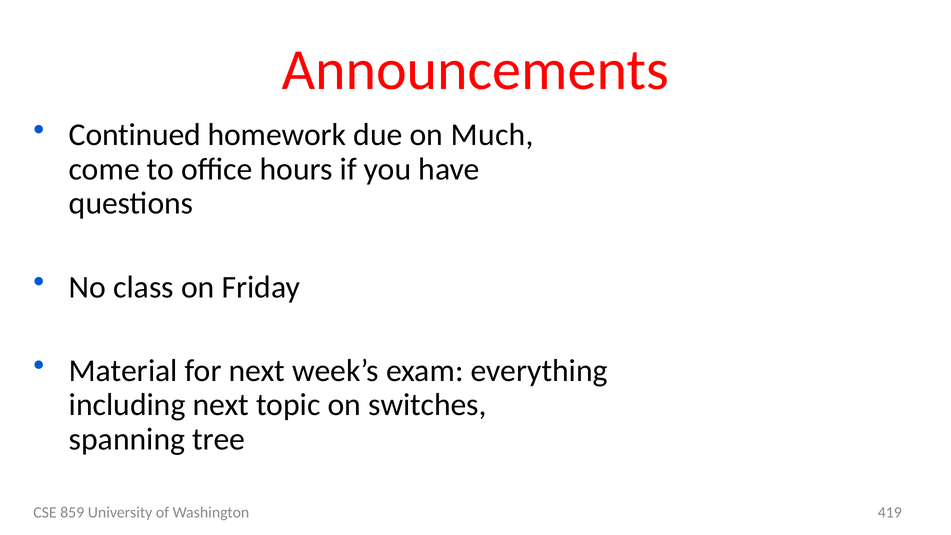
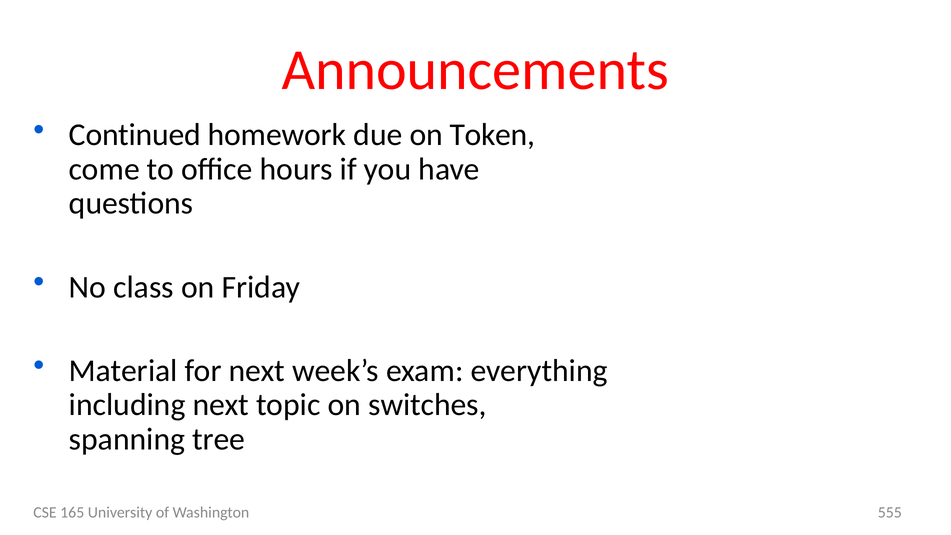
Much: Much -> Token (492, 135)
859: 859 -> 165 (72, 512)
419: 419 -> 555 (890, 512)
